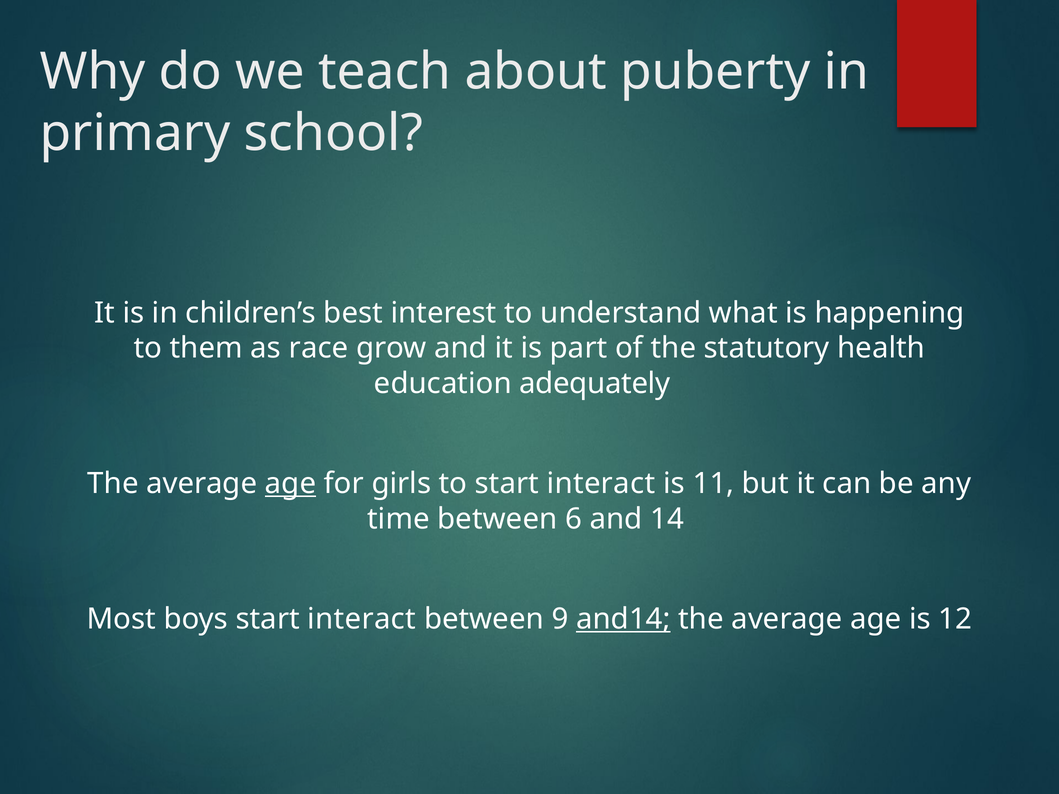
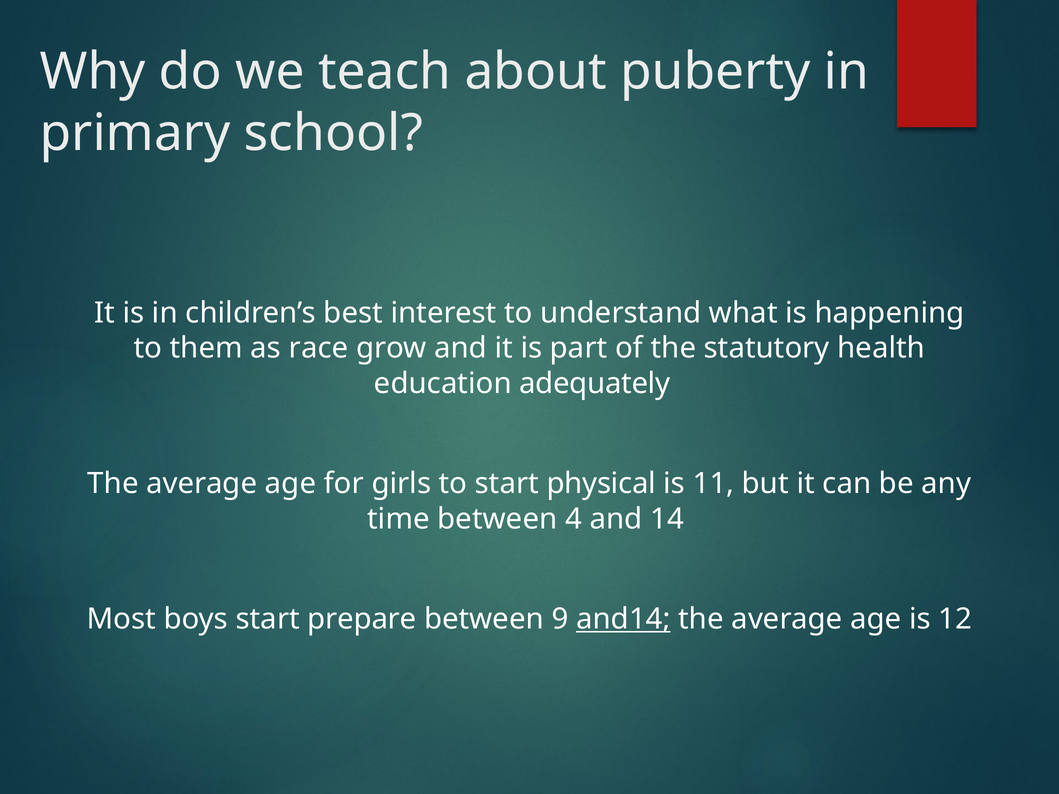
age underline: present -> none (291, 484)
to start interact: interact -> physical (601, 484)
6: 6 -> 4 (573, 519)
boys start interact: interact -> prepare (362, 619)
